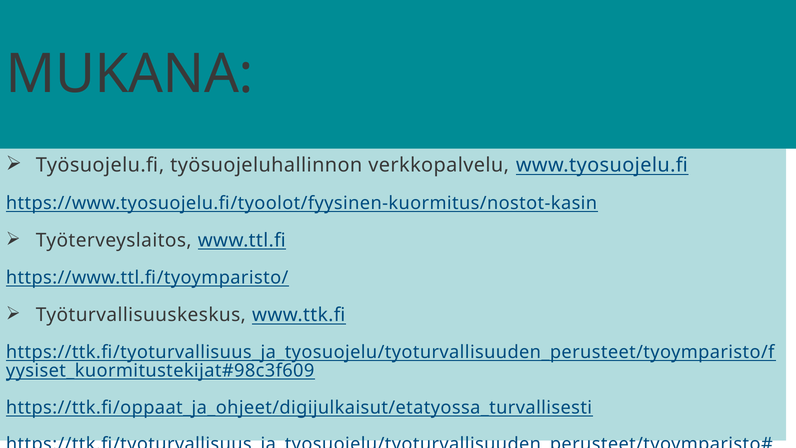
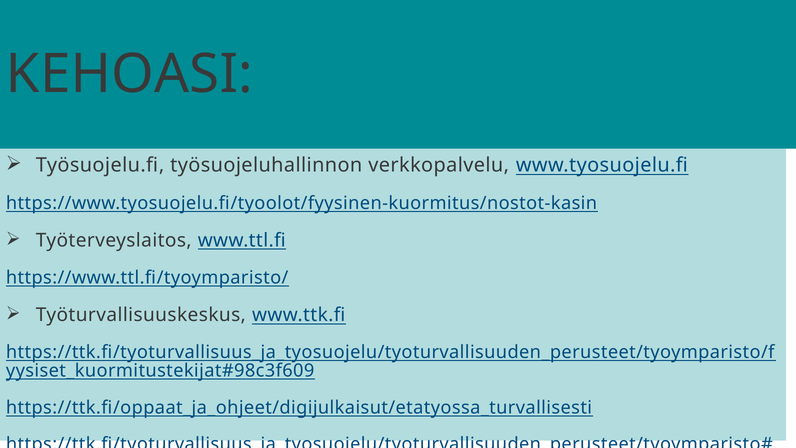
MUKANA: MUKANA -> KEHOASI (129, 74)
